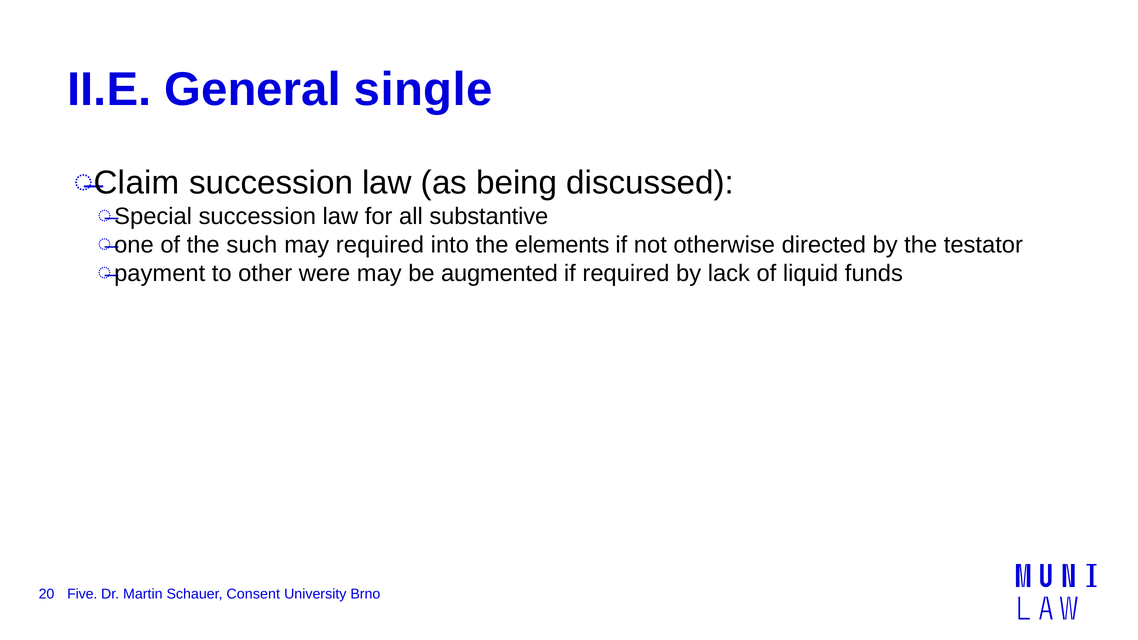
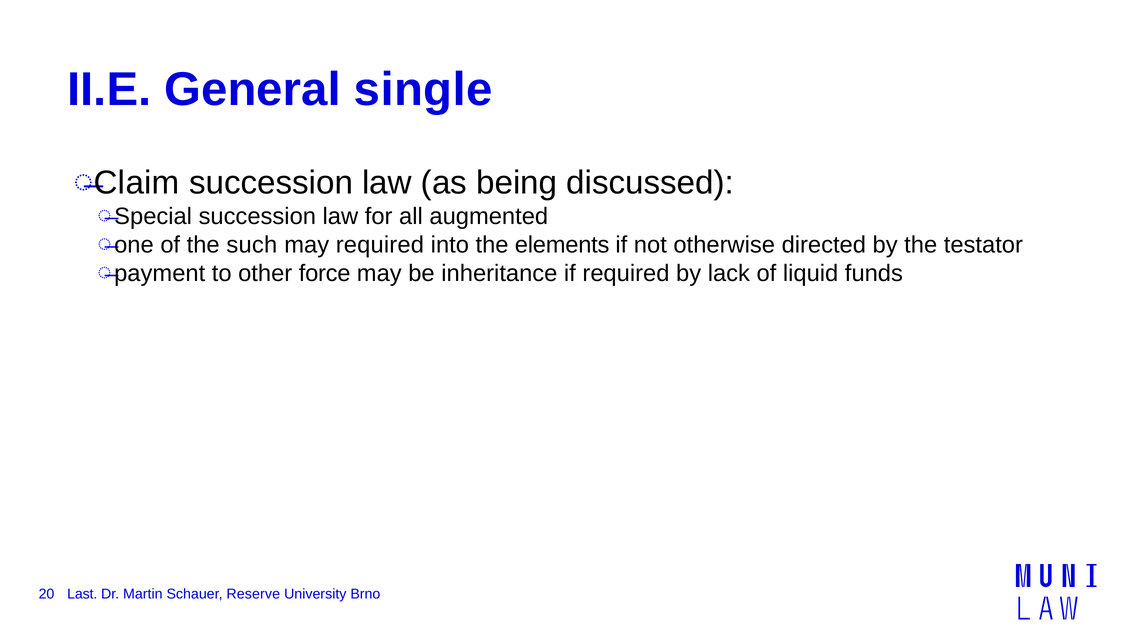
substantive: substantive -> augmented (489, 216)
were: were -> force (325, 273)
augmented: augmented -> inheritance (499, 273)
Five: Five -> Last (82, 594)
Consent: Consent -> Reserve (253, 594)
